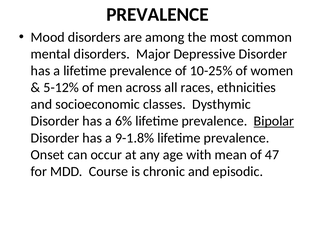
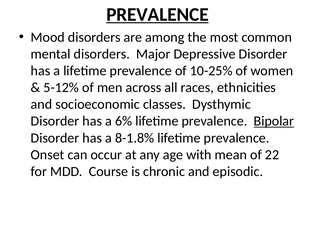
PREVALENCE underline: none -> present (157, 14)
9-1.8%: 9-1.8% -> 8-1.8% (135, 138)
47: 47 -> 22 (272, 155)
